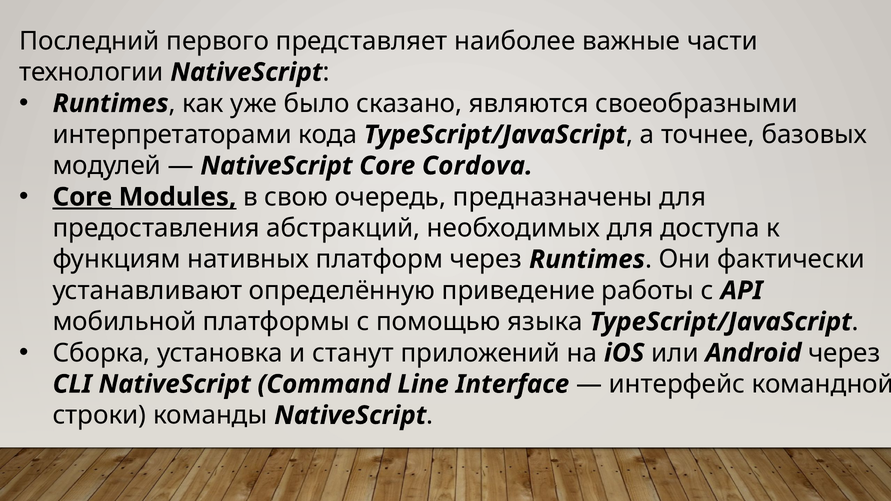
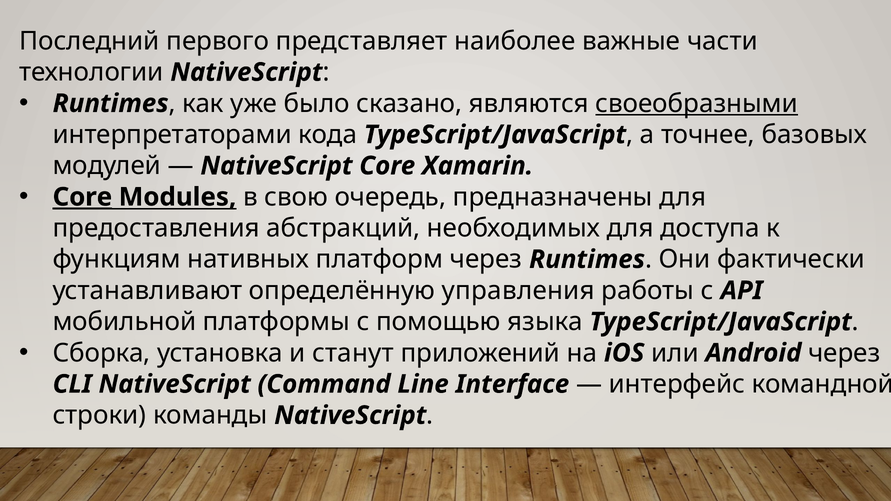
своеобразными underline: none -> present (697, 103)
Cordova: Cordova -> Xamarin (478, 166)
приведение: приведение -> управления (518, 291)
